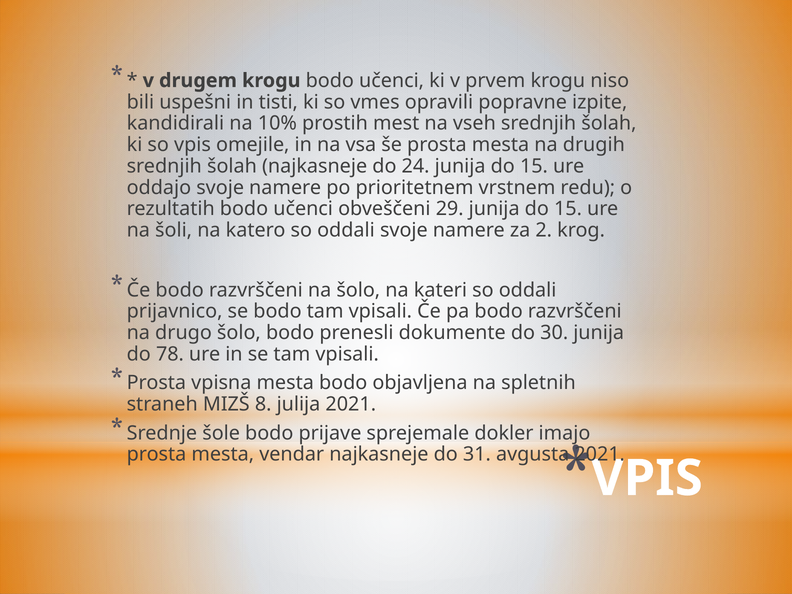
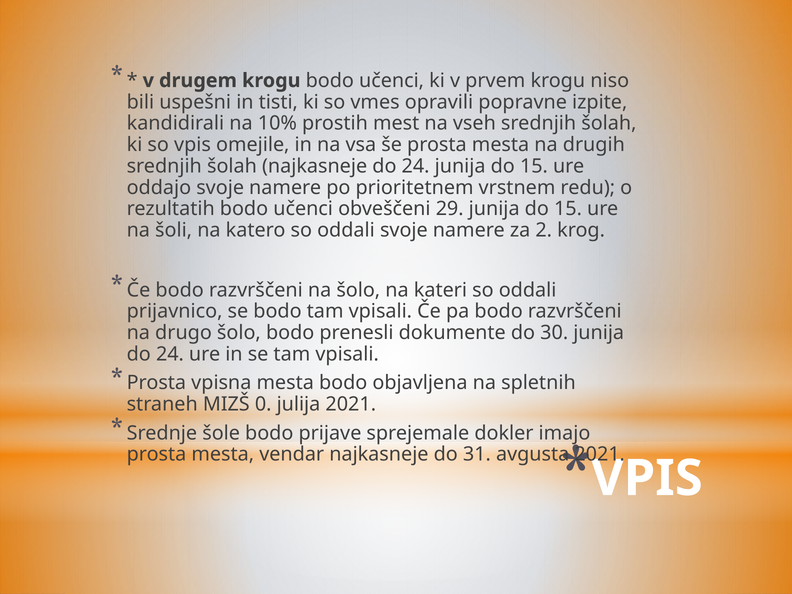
78: 78 -> 24 (170, 354)
8: 8 -> 0 (263, 404)
